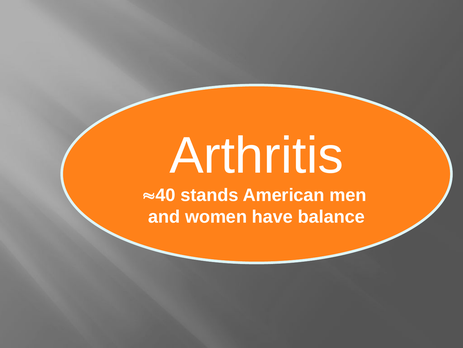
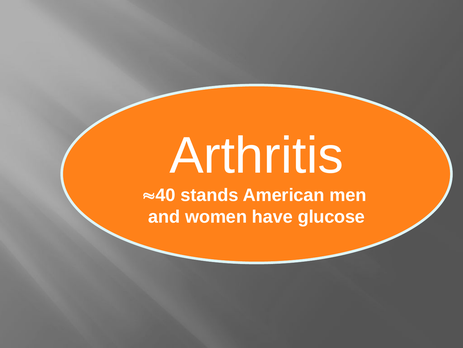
balance: balance -> glucose (331, 217)
